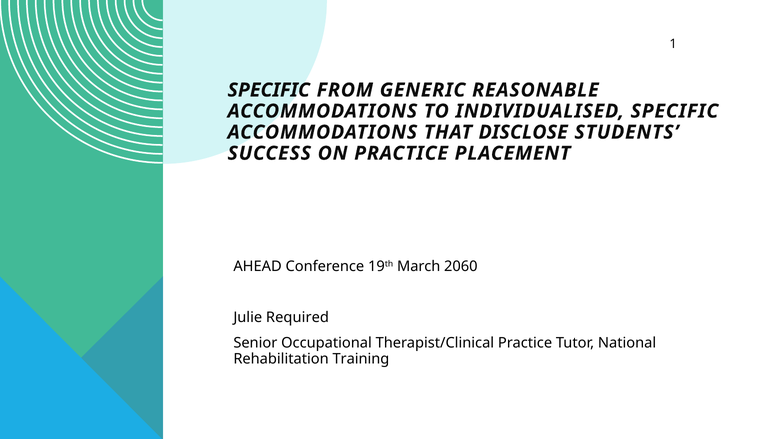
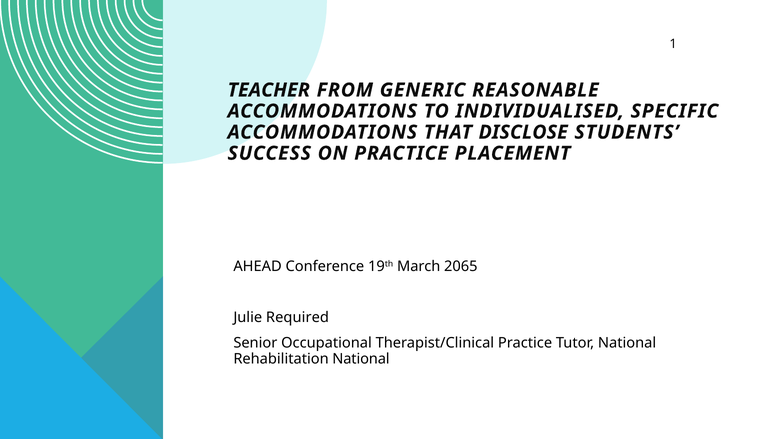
SPECIFIC: SPECIFIC -> TEACHER (269, 90)
2060: 2060 -> 2065 (461, 266)
Rehabilitation Training: Training -> National (361, 359)
